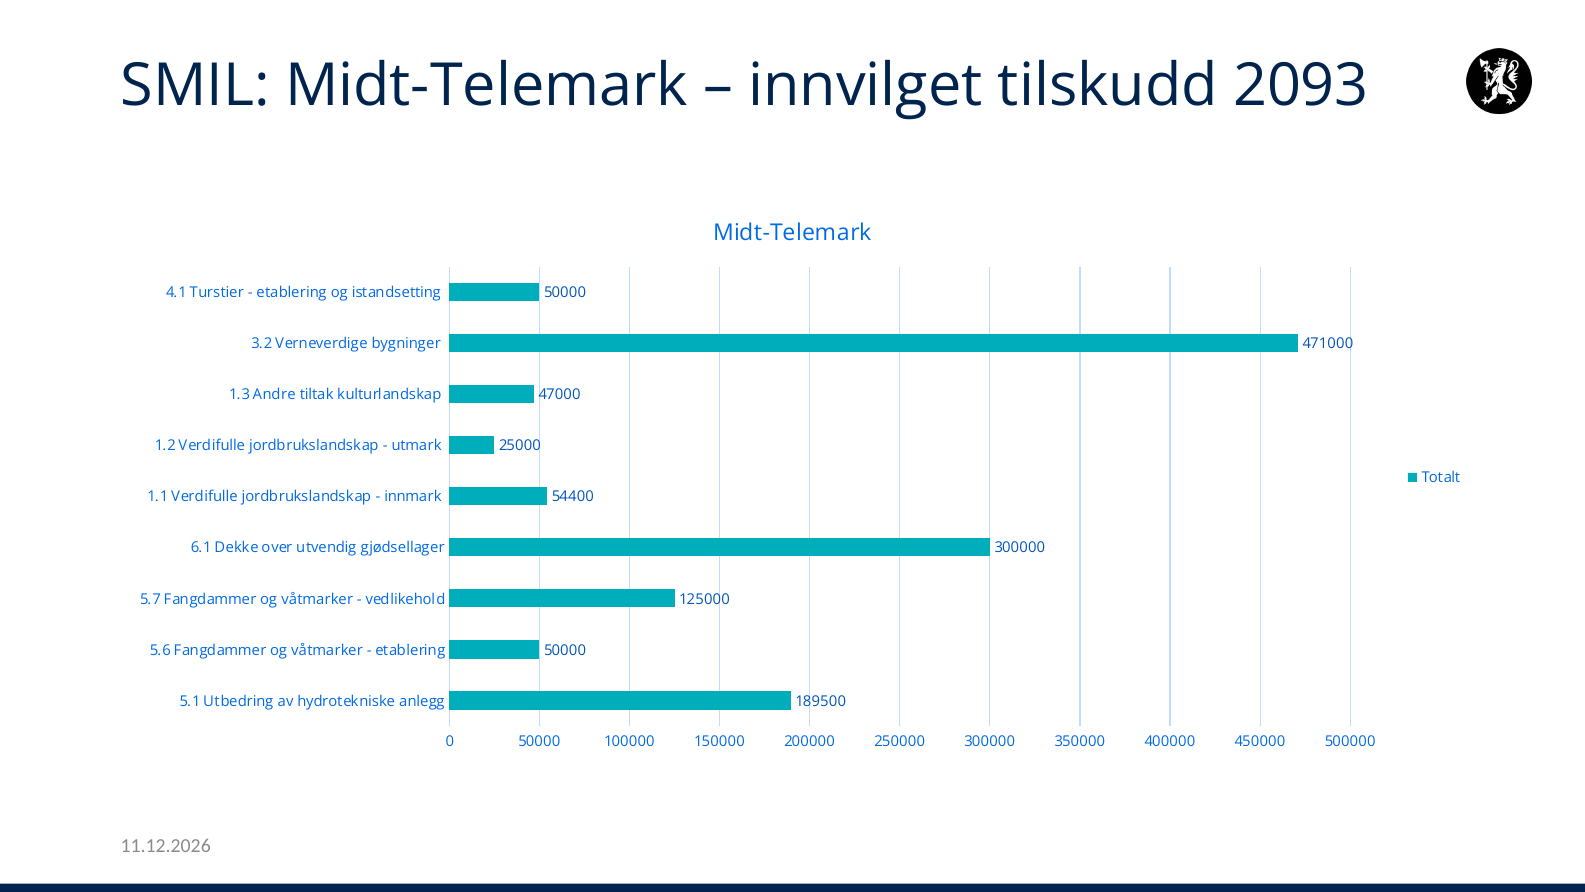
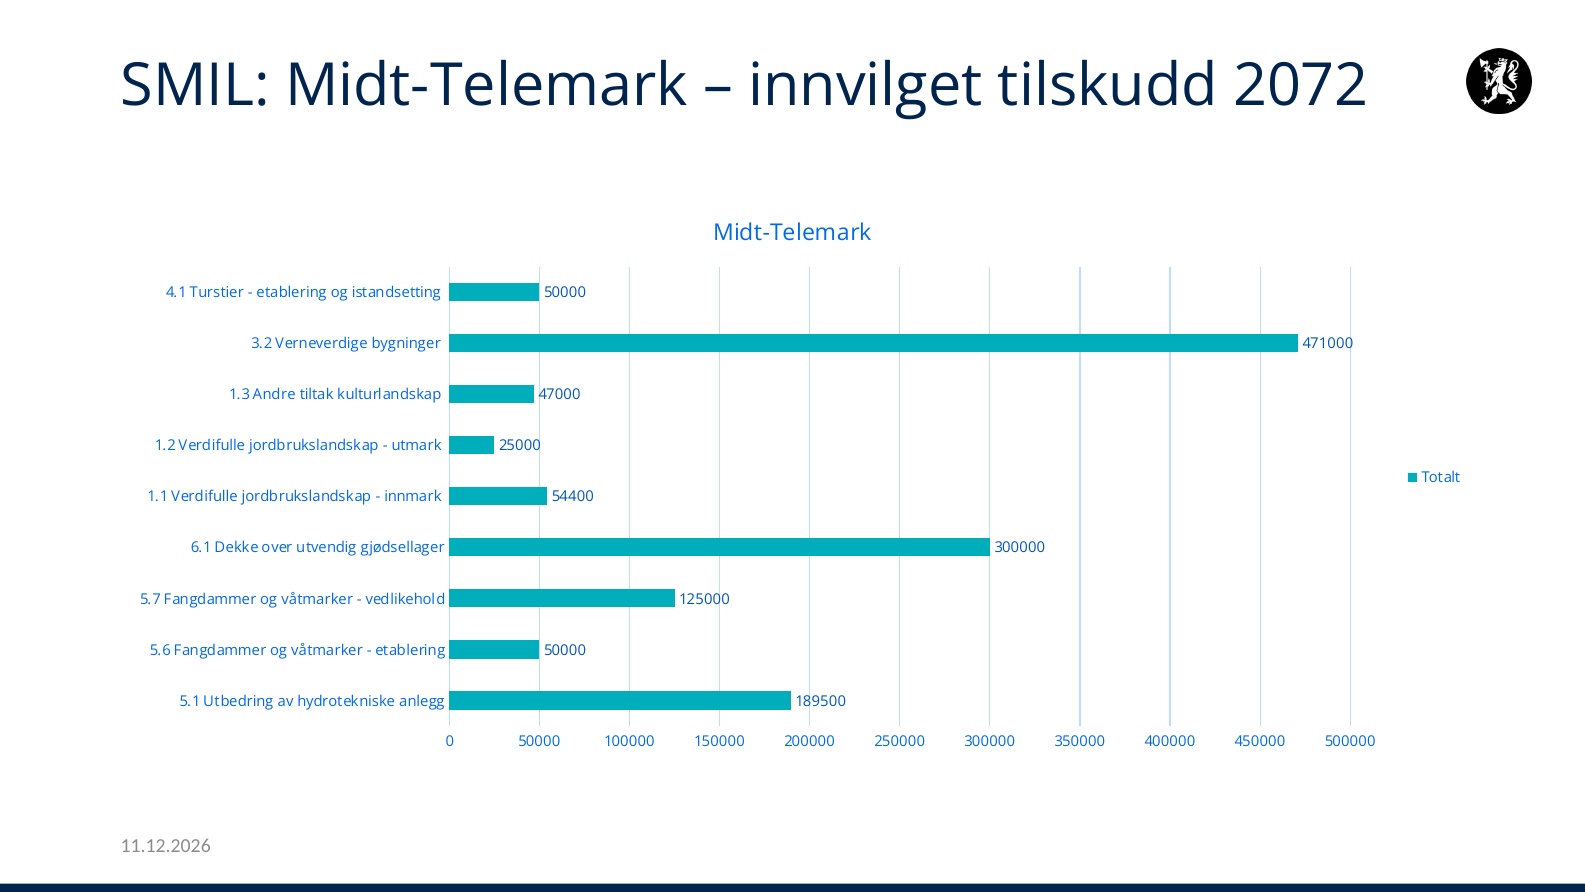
2093: 2093 -> 2072 (1301, 86)
